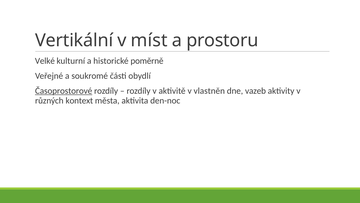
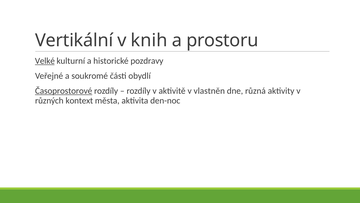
míst: míst -> knih (149, 40)
Velké underline: none -> present (45, 61)
poměrně: poměrně -> pozdravy (147, 61)
vazeb: vazeb -> různá (255, 91)
